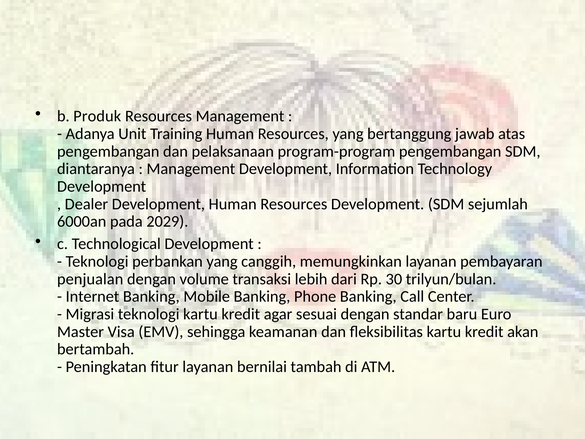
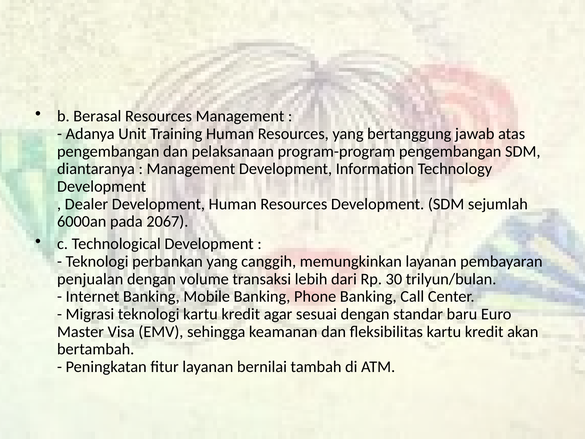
Produk: Produk -> Berasal (97, 116)
2029: 2029 -> 2067 (167, 221)
